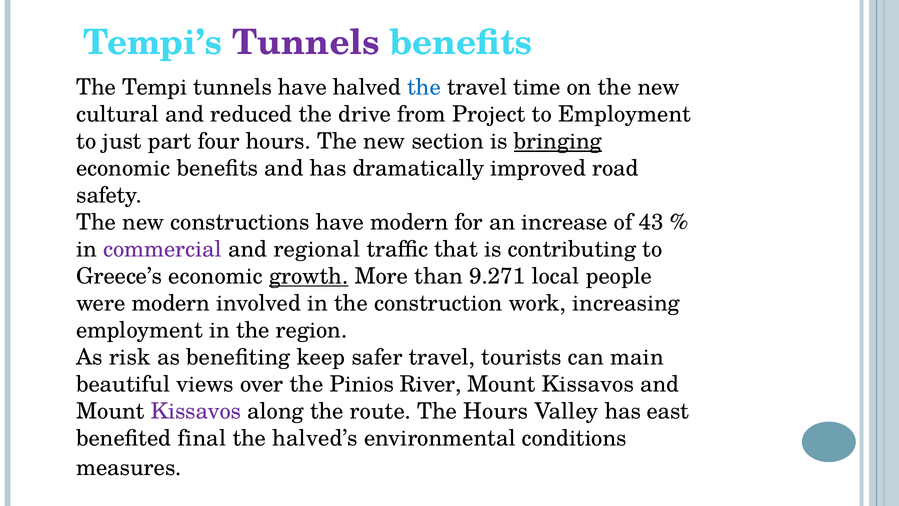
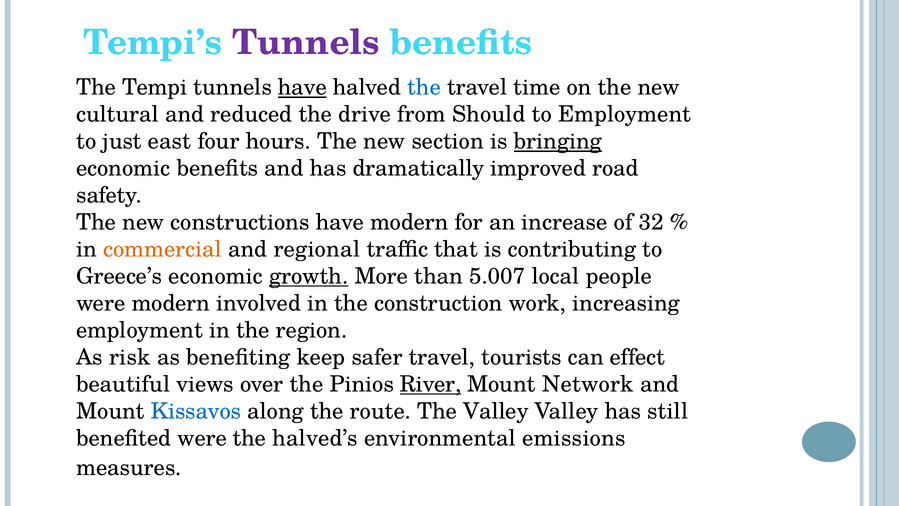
have underline: none -> present (302, 87)
Project: Project -> Should (489, 114)
part: part -> east (170, 141)
43: 43 -> 32 (651, 222)
commercial colour: purple -> orange (163, 249)
9.271: 9.271 -> 5.007 (497, 276)
main: main -> effect (637, 357)
River underline: none -> present (431, 384)
Kissavos: Kissavos -> Network (588, 384)
Kissavos colour: purple -> blue (196, 411)
The Hours: Hours -> Valley (496, 411)
east: east -> still (668, 411)
benefited final: final -> were (202, 438)
conditions: conditions -> emissions (574, 438)
